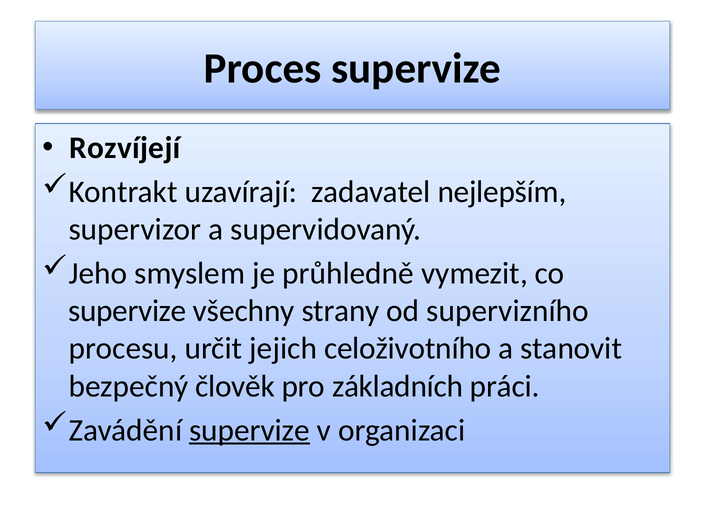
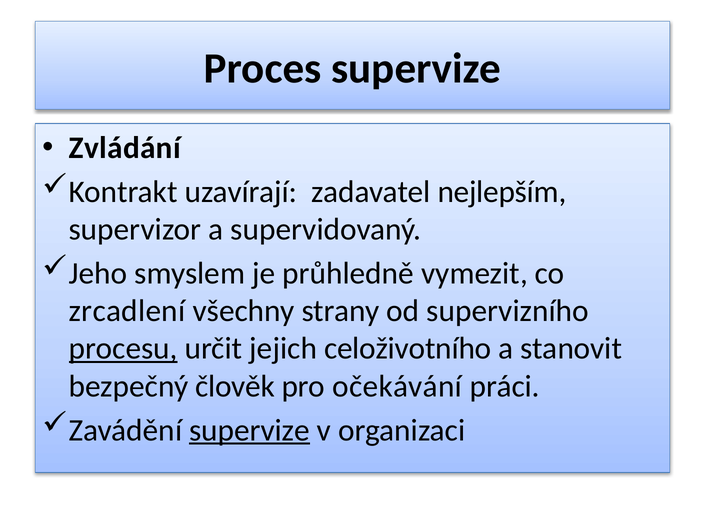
Rozvíjejí: Rozvíjejí -> Zvládání (125, 148)
supervize: supervize -> zrcadlení (127, 311)
procesu underline: none -> present (123, 348)
základních: základních -> očekávání (397, 386)
